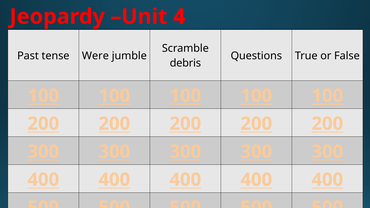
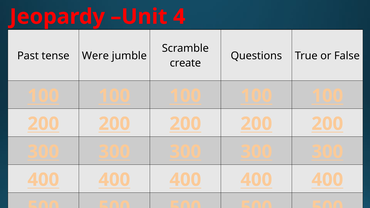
debris: debris -> create (185, 63)
